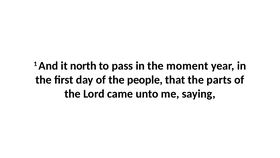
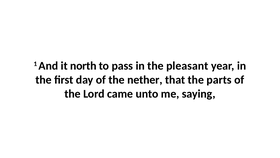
moment: moment -> pleasant (187, 66)
people: people -> nether (145, 80)
